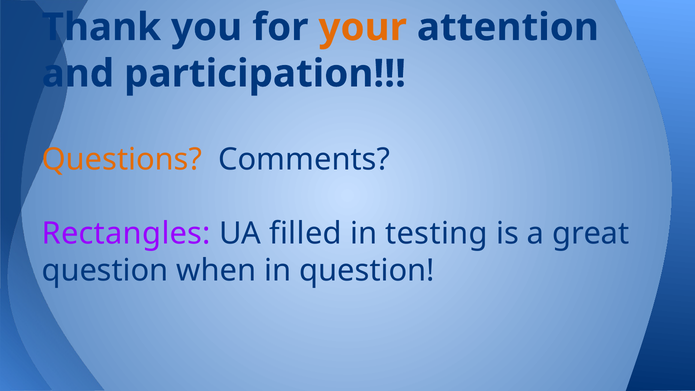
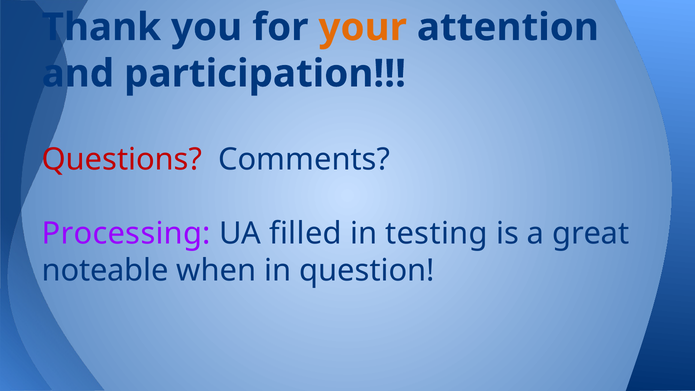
Questions colour: orange -> red (122, 159)
Rectangles: Rectangles -> Processing (126, 233)
question: question -> noteable (105, 271)
